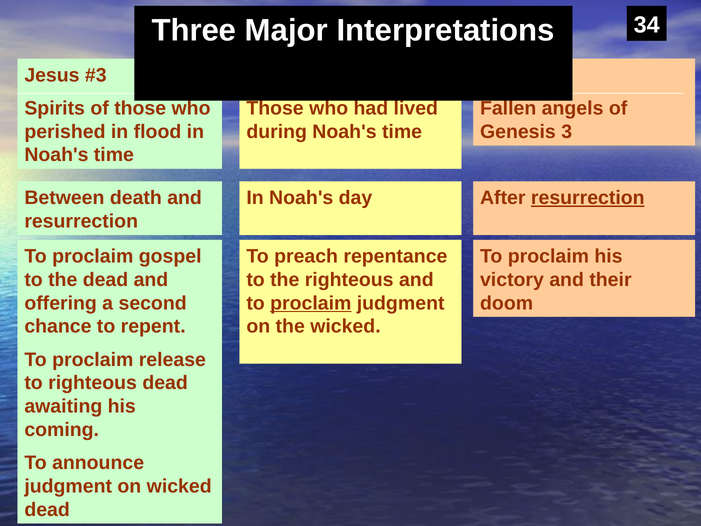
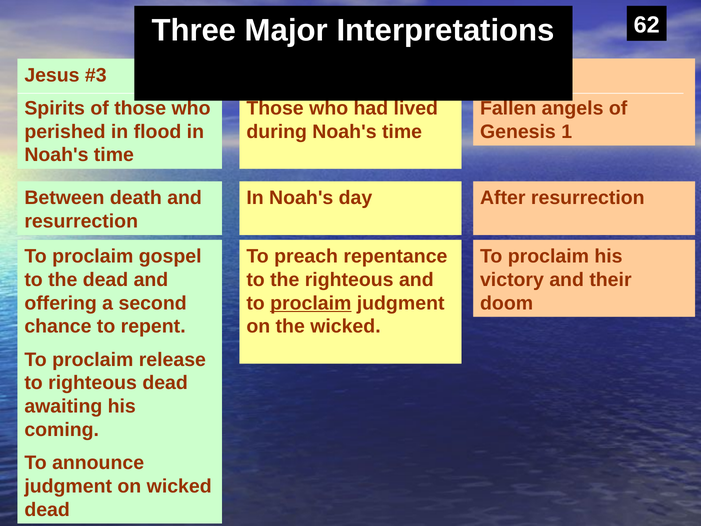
34: 34 -> 62 (647, 25)
3: 3 -> 1 (567, 132)
resurrection underline: present -> none (588, 198)
